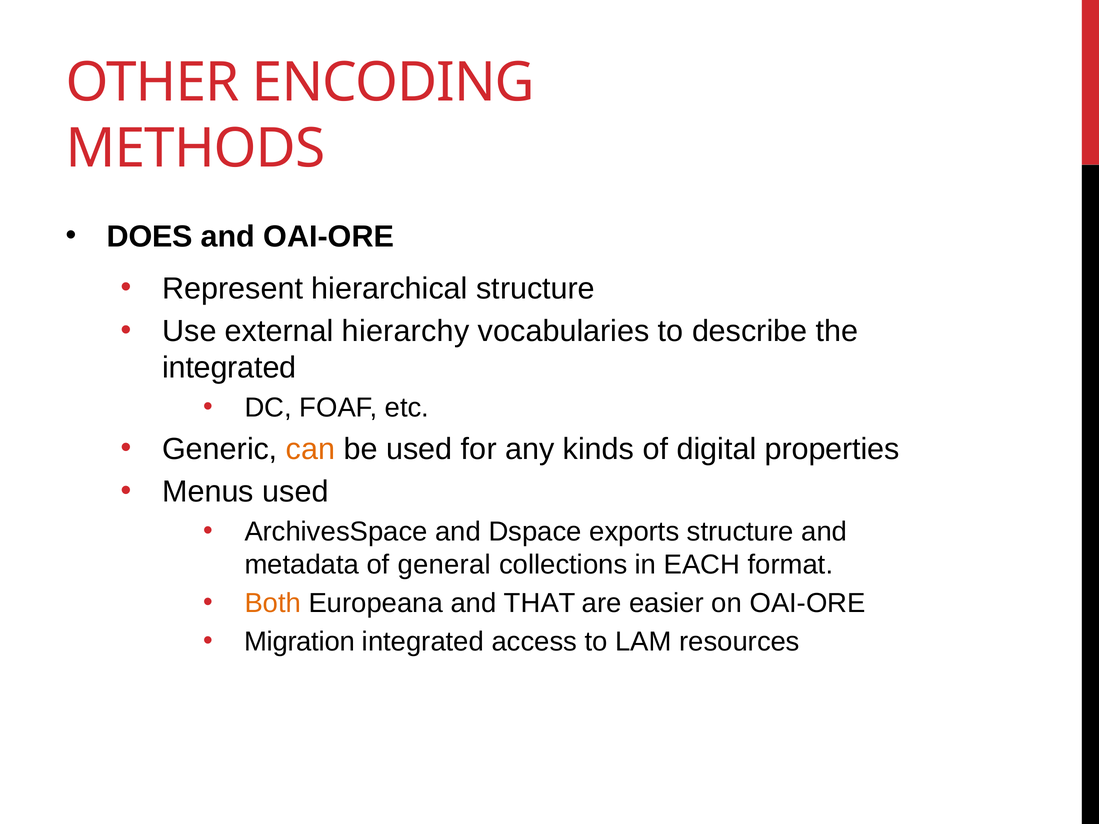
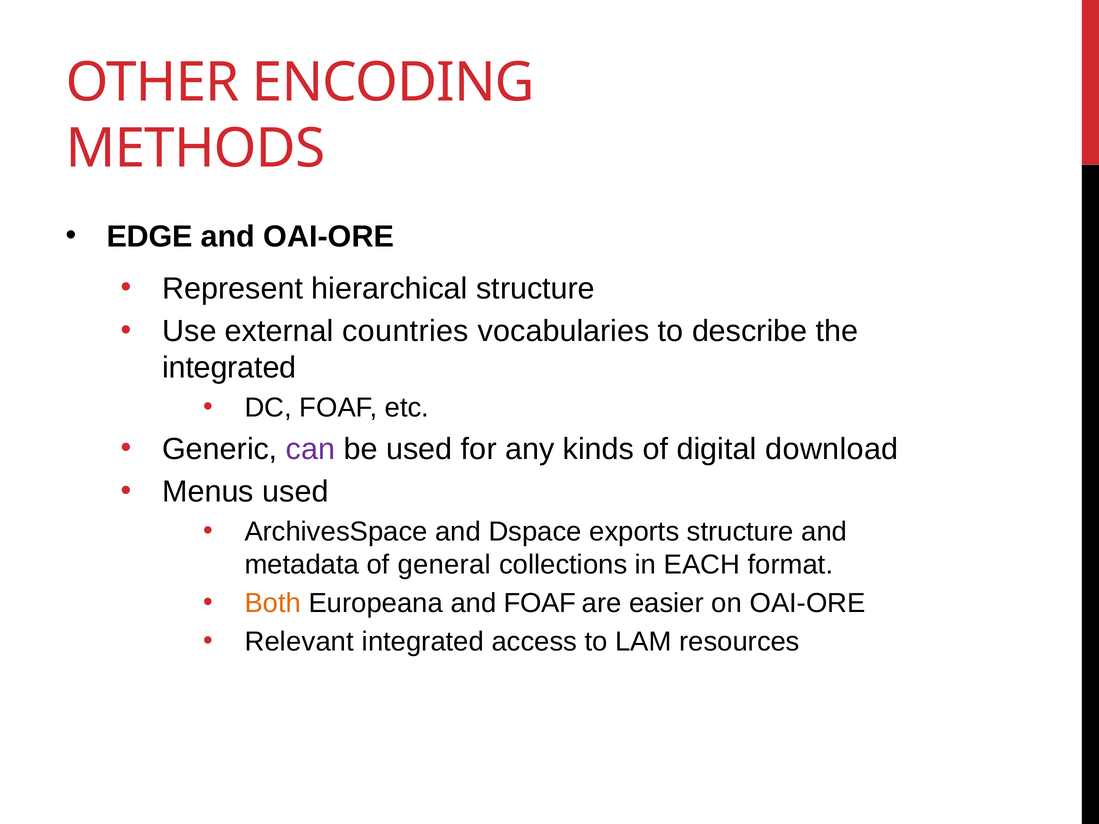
DOES: DOES -> EDGE (150, 237)
hierarchy: hierarchy -> countries (406, 331)
can colour: orange -> purple (311, 449)
properties: properties -> download (832, 449)
and THAT: THAT -> FOAF (540, 603)
Migration: Migration -> Relevant (299, 642)
